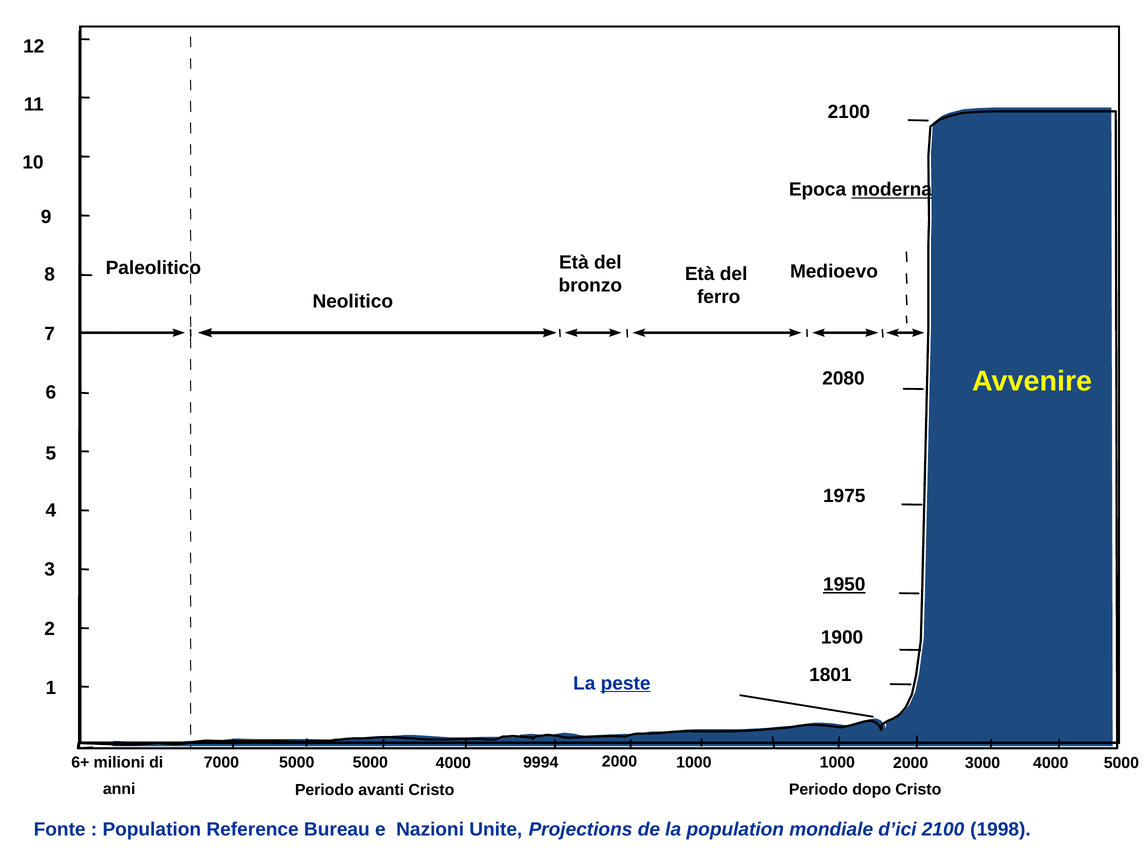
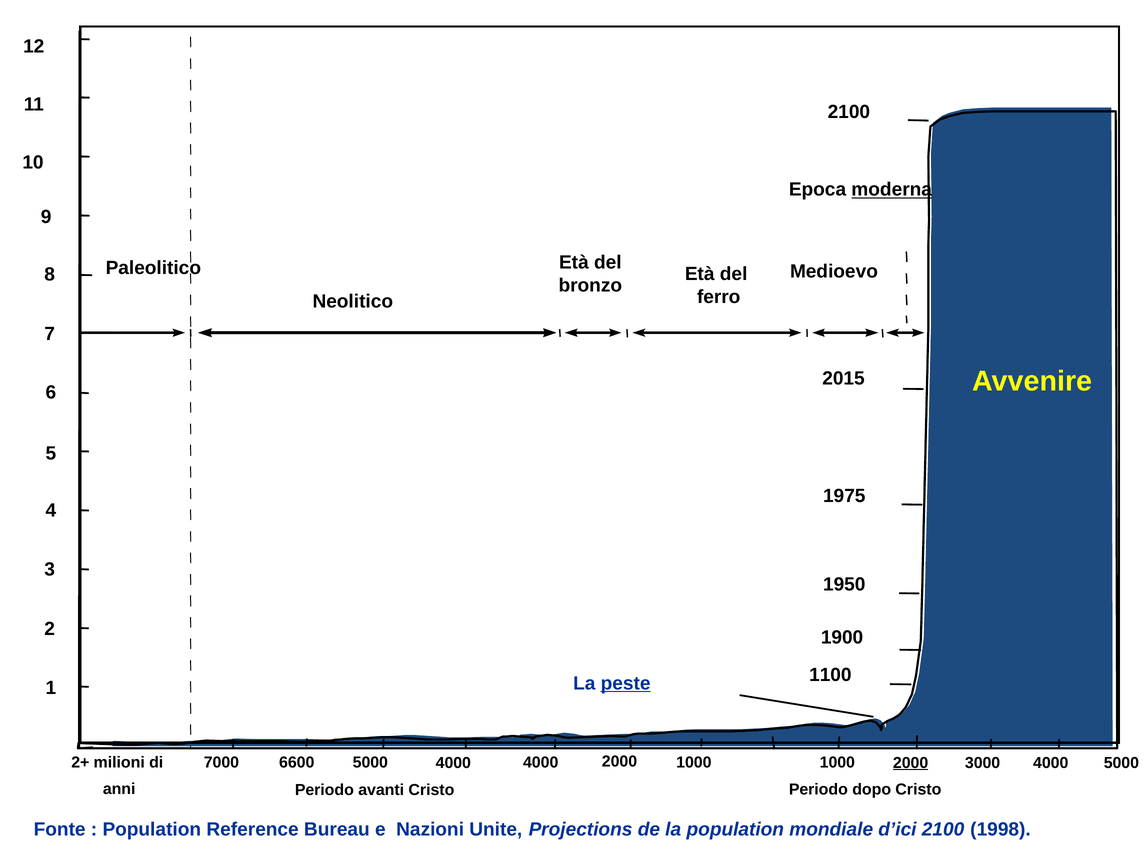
2080: 2080 -> 2015 (843, 379)
1950 underline: present -> none (844, 585)
1801: 1801 -> 1100 (830, 675)
6+: 6+ -> 2+ (80, 763)
5000: 5000 -> 6600 (297, 763)
9994: 9994 -> 4000 (541, 763)
2000 underline: none -> present (911, 763)
